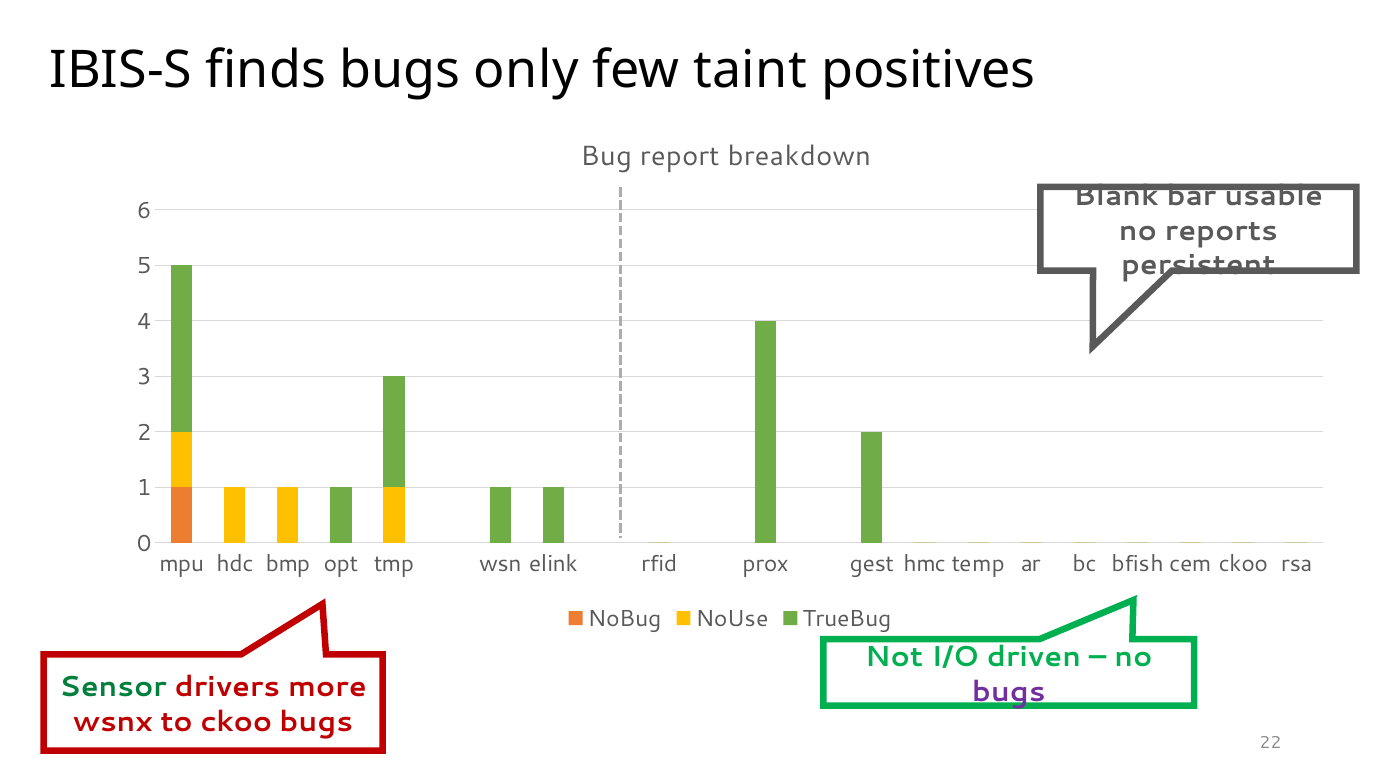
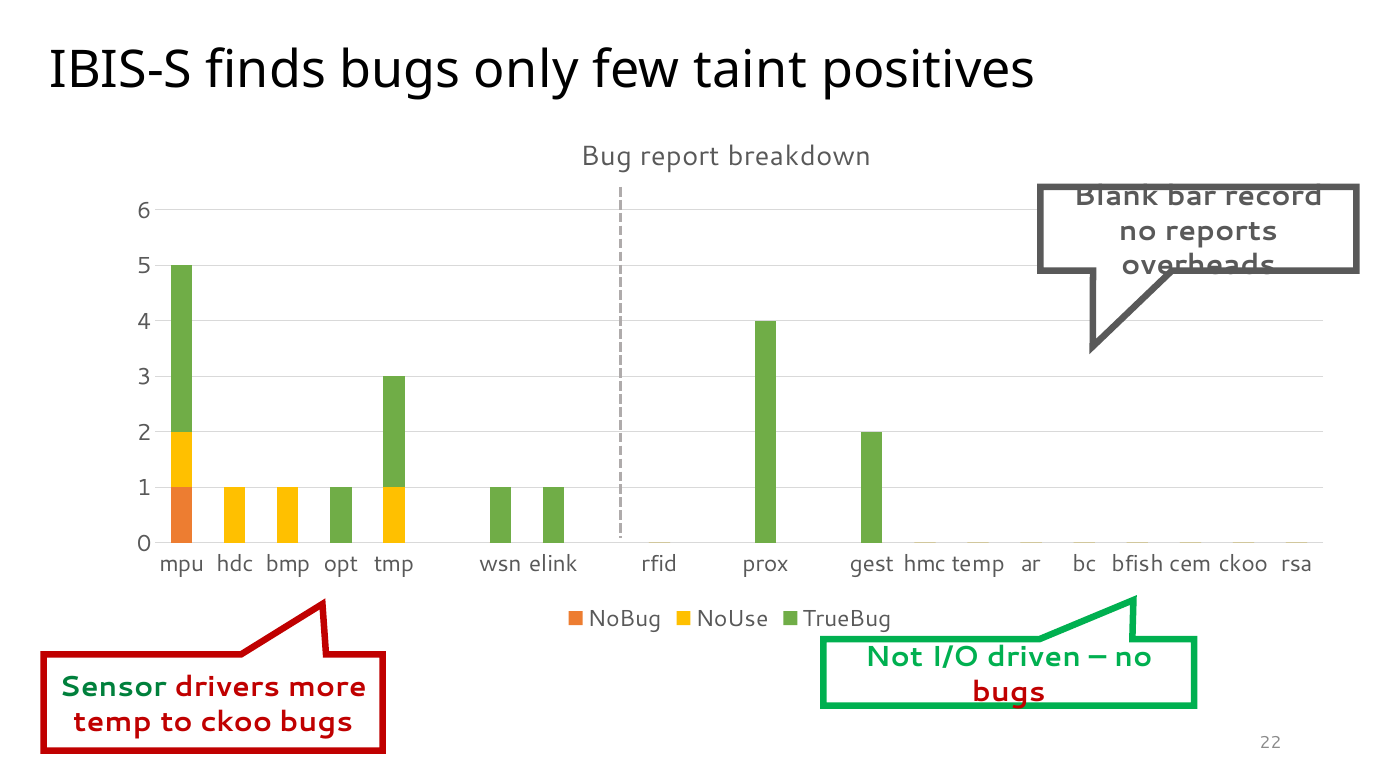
usable: usable -> record (1274, 196)
persistent: persistent -> overheads (1198, 265)
bugs colour: purple -> red (1009, 692)
wsnx: wsnx -> temp (112, 722)
